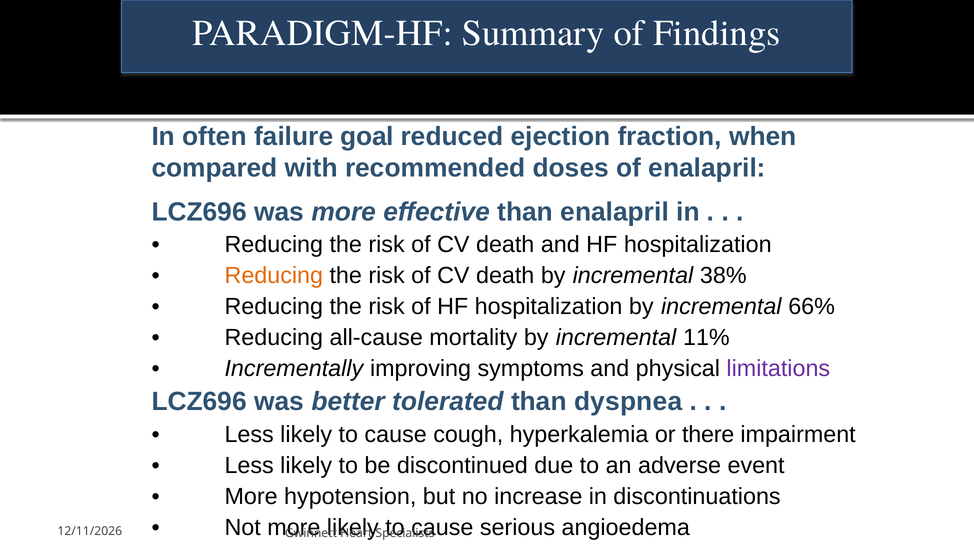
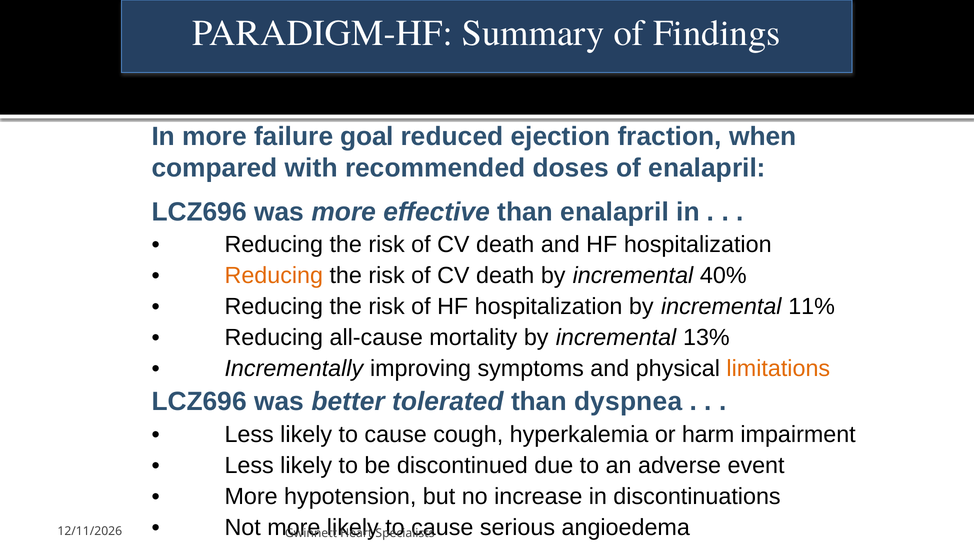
In often: often -> more (214, 136)
38%: 38% -> 40% (723, 275)
66%: 66% -> 11% (812, 307)
11%: 11% -> 13% (706, 338)
limitations colour: purple -> orange (778, 369)
there: there -> harm (708, 434)
